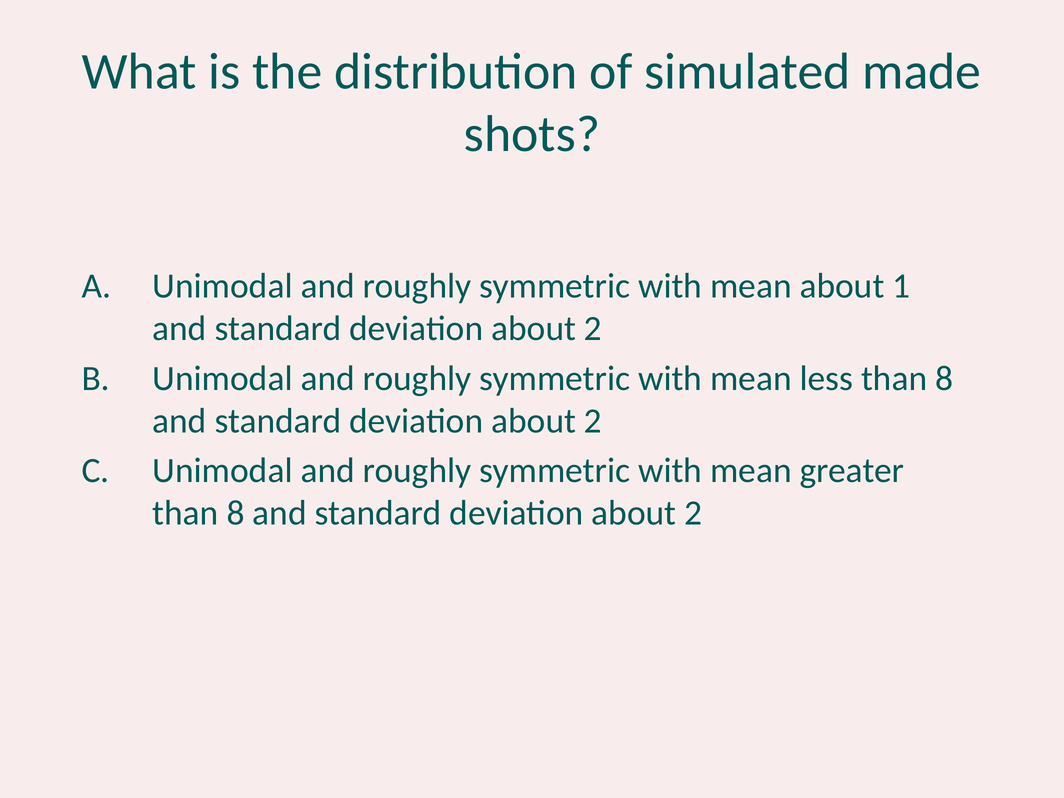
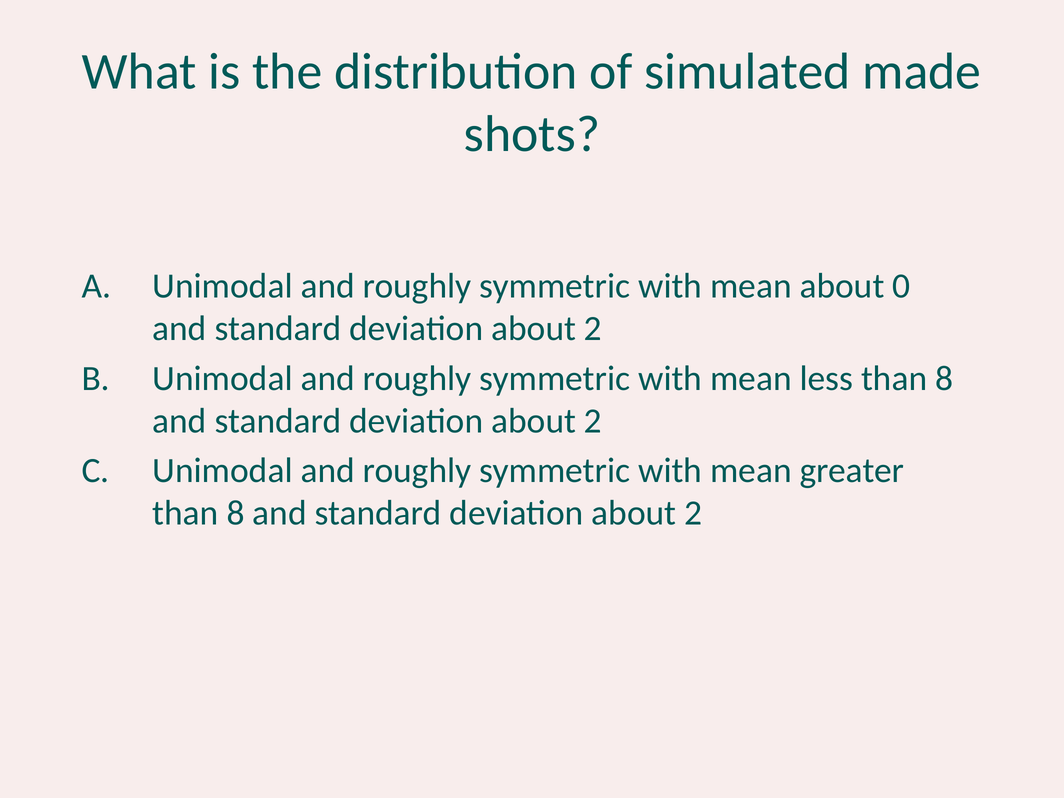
1: 1 -> 0 (901, 286)
